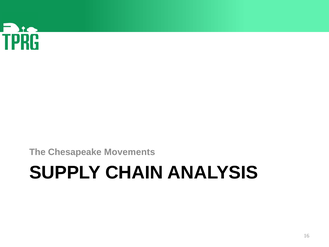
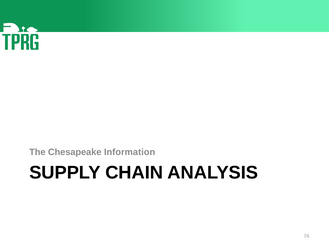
Movements: Movements -> Information (130, 152)
